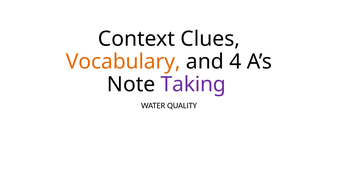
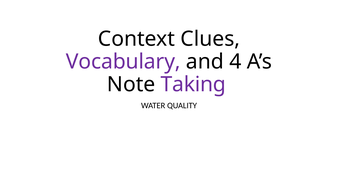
Vocabulary colour: orange -> purple (123, 62)
